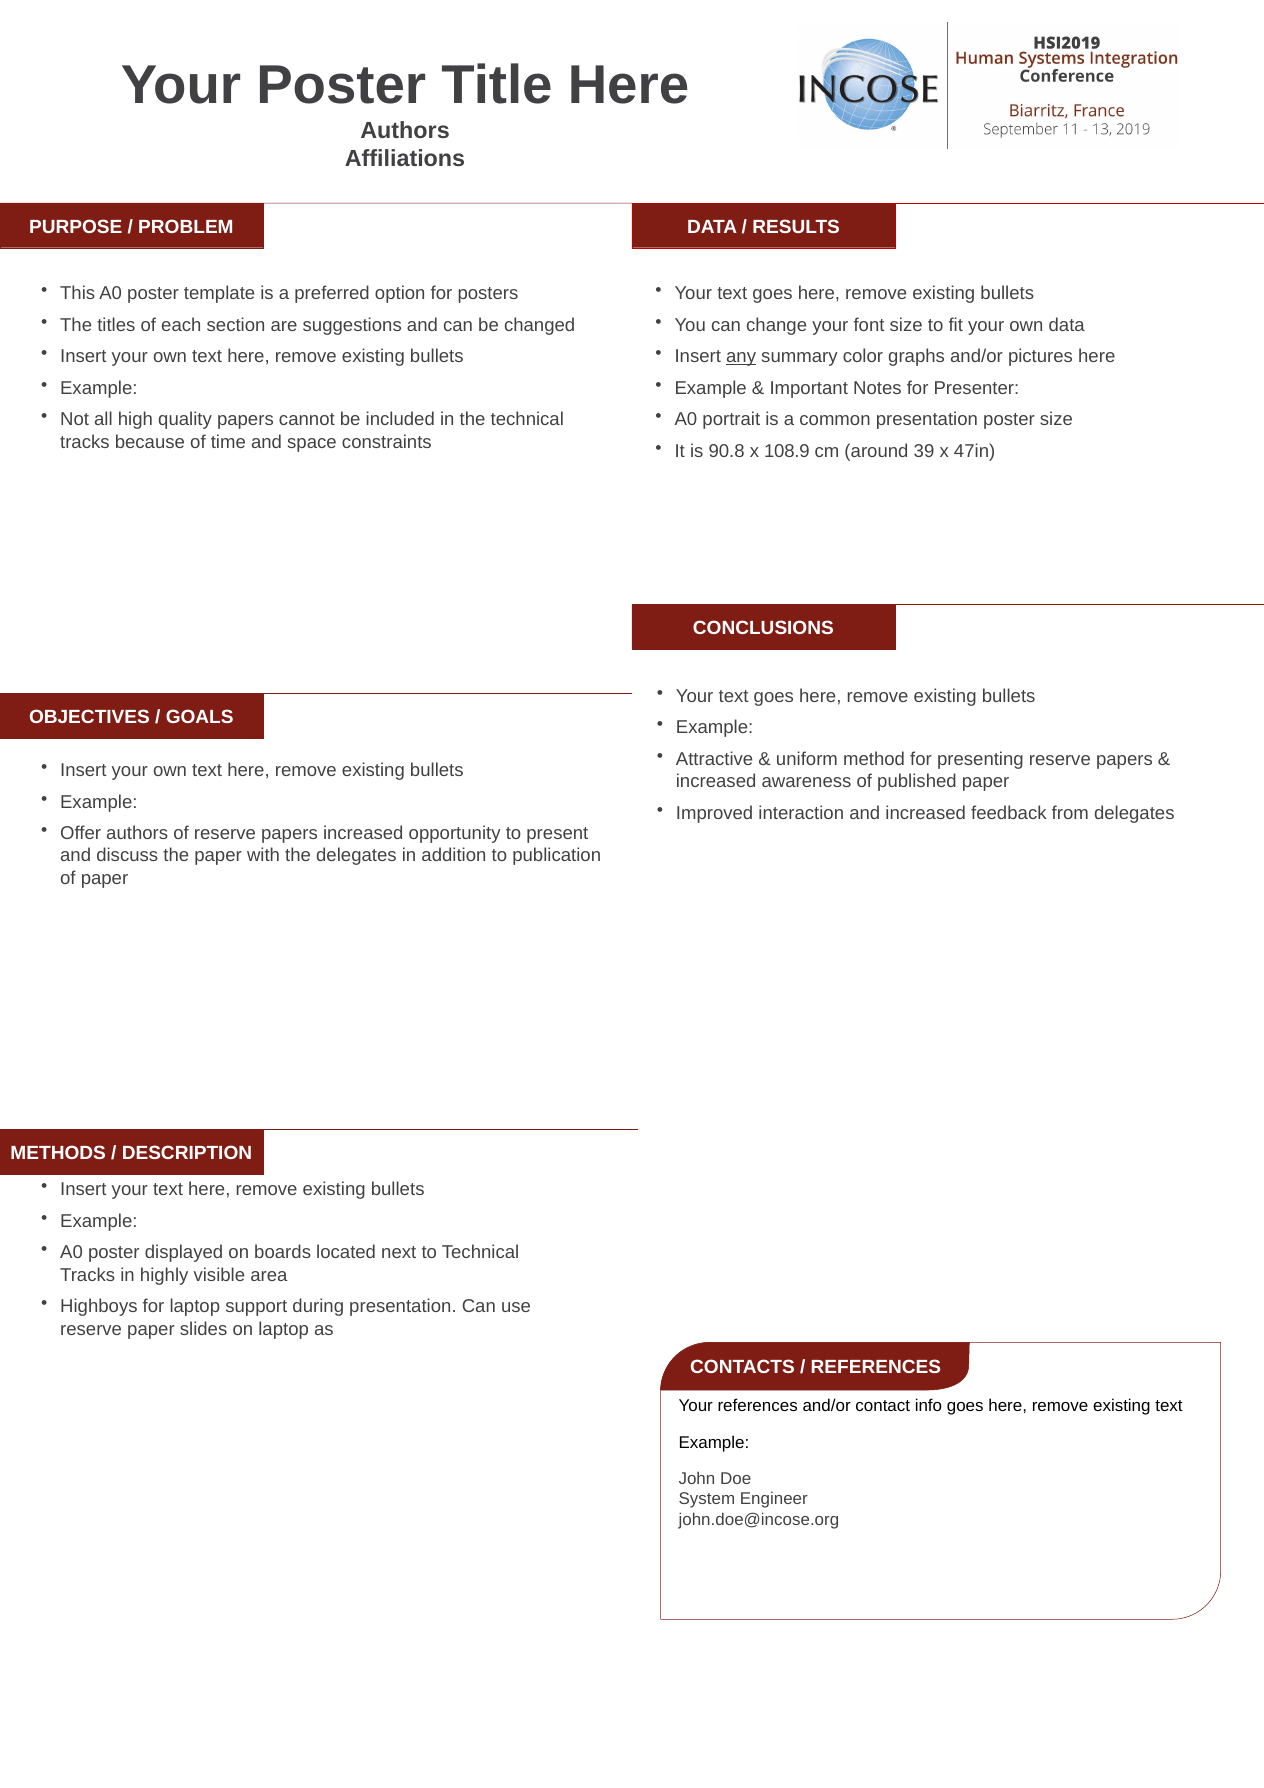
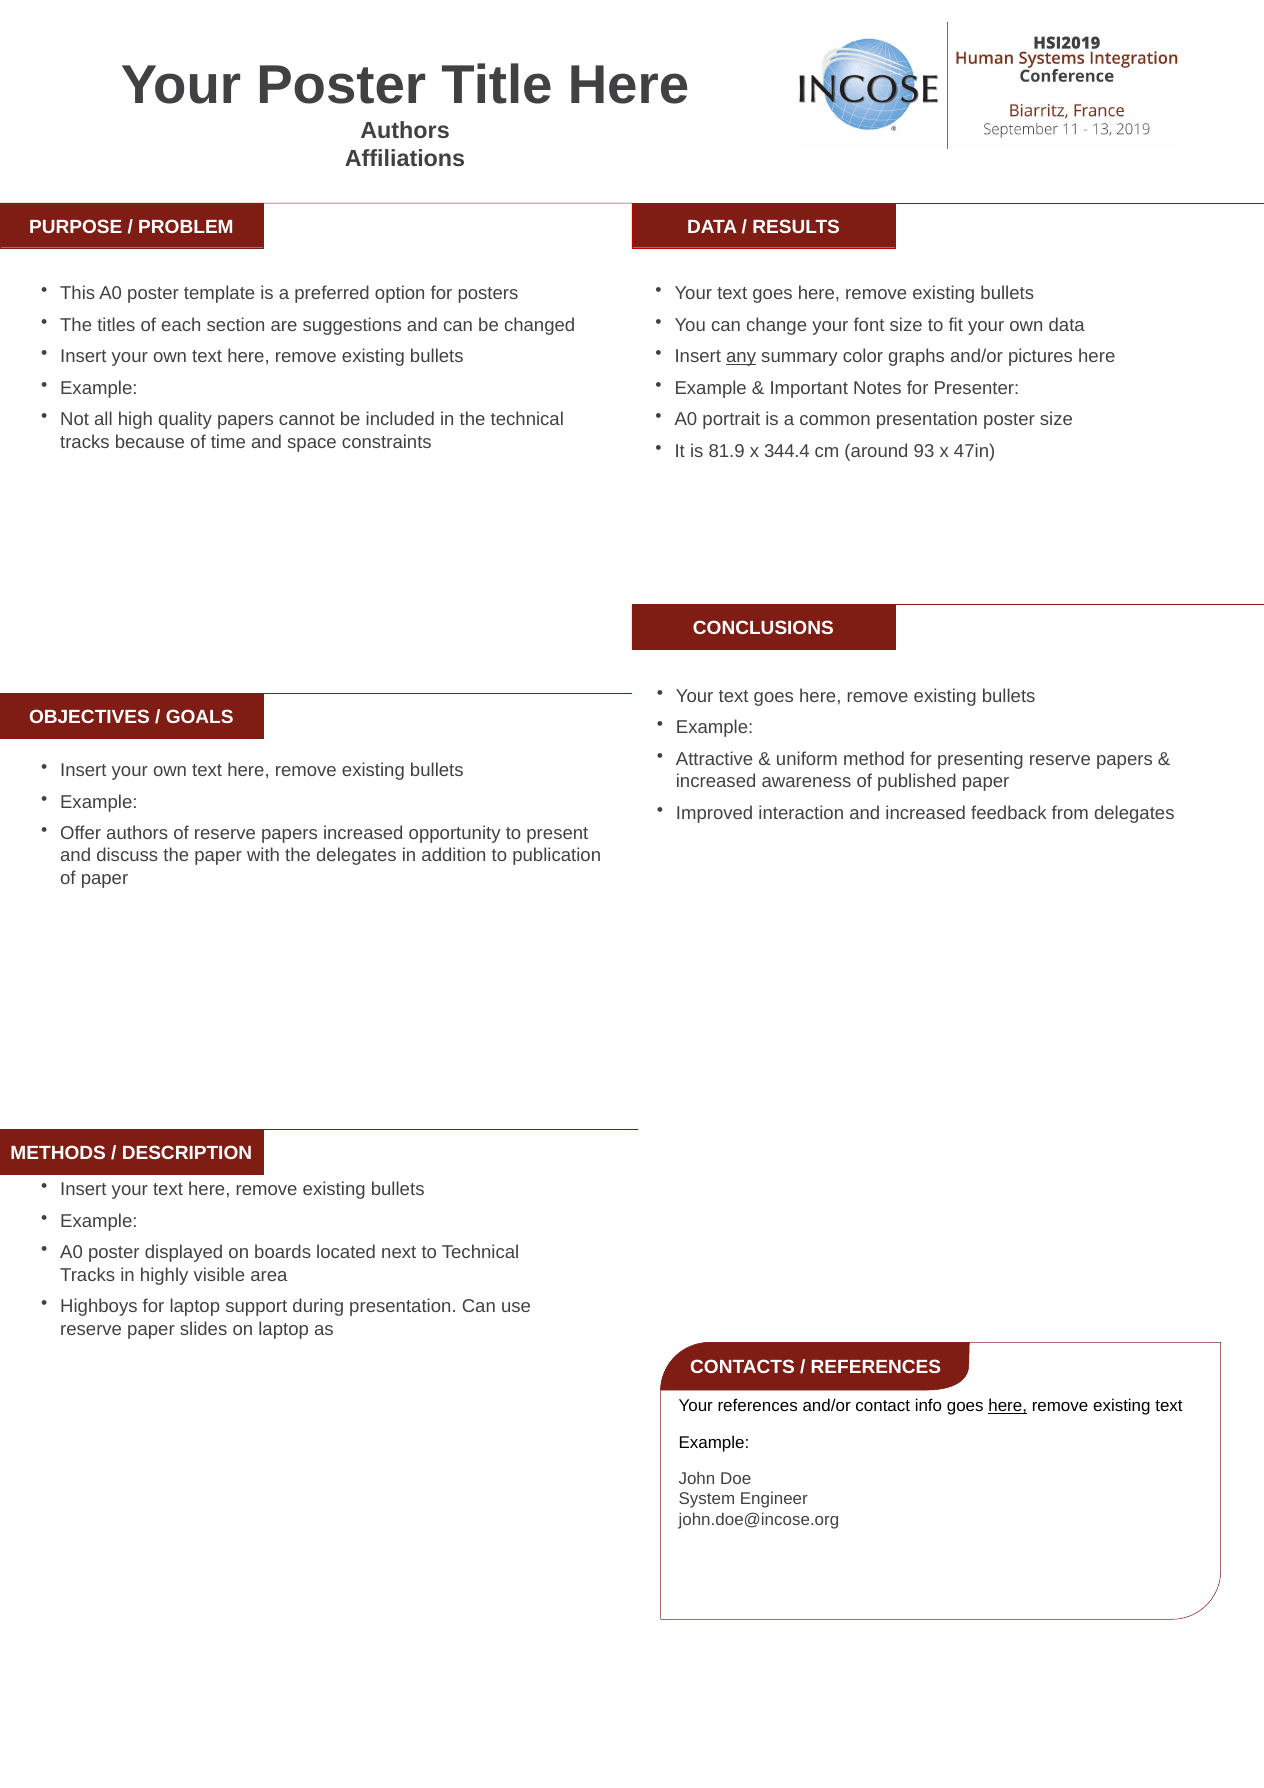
90.8: 90.8 -> 81.9 (727, 451)
108.9: 108.9 -> 344.4 (787, 451)
39: 39 -> 93 (924, 451)
here underline: none -> present (1008, 1405)
